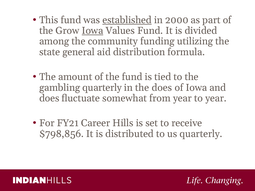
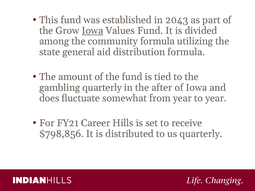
established underline: present -> none (127, 20)
2000: 2000 -> 2043 (177, 20)
community funding: funding -> formula (157, 41)
the does: does -> after (162, 88)
